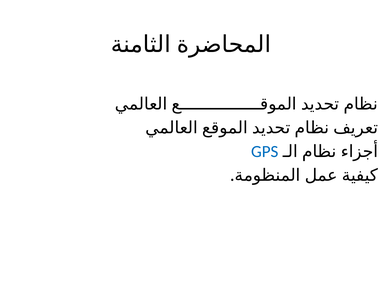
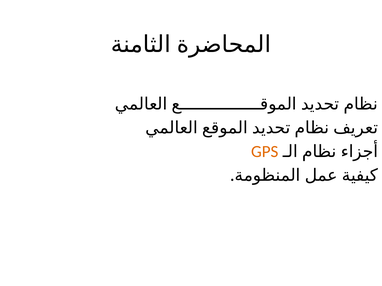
GPS colour: blue -> orange (265, 152)
